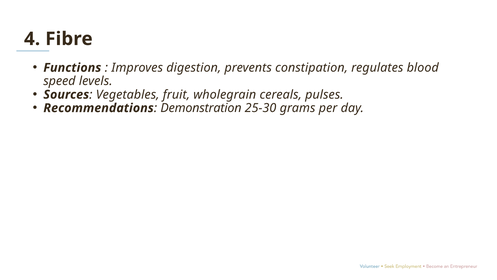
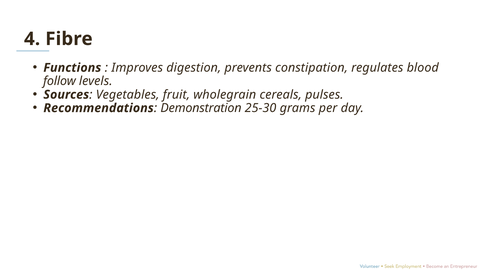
speed: speed -> follow (59, 81)
